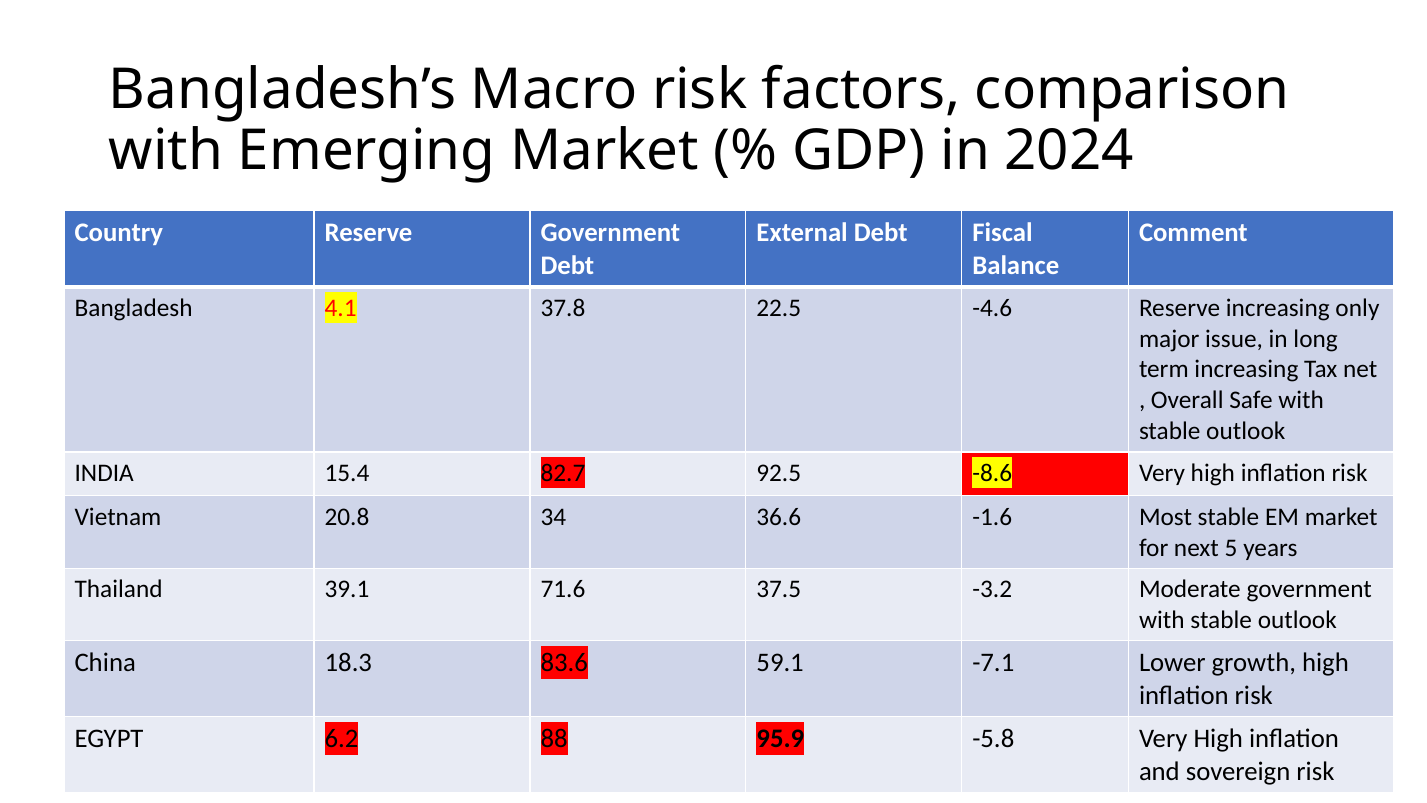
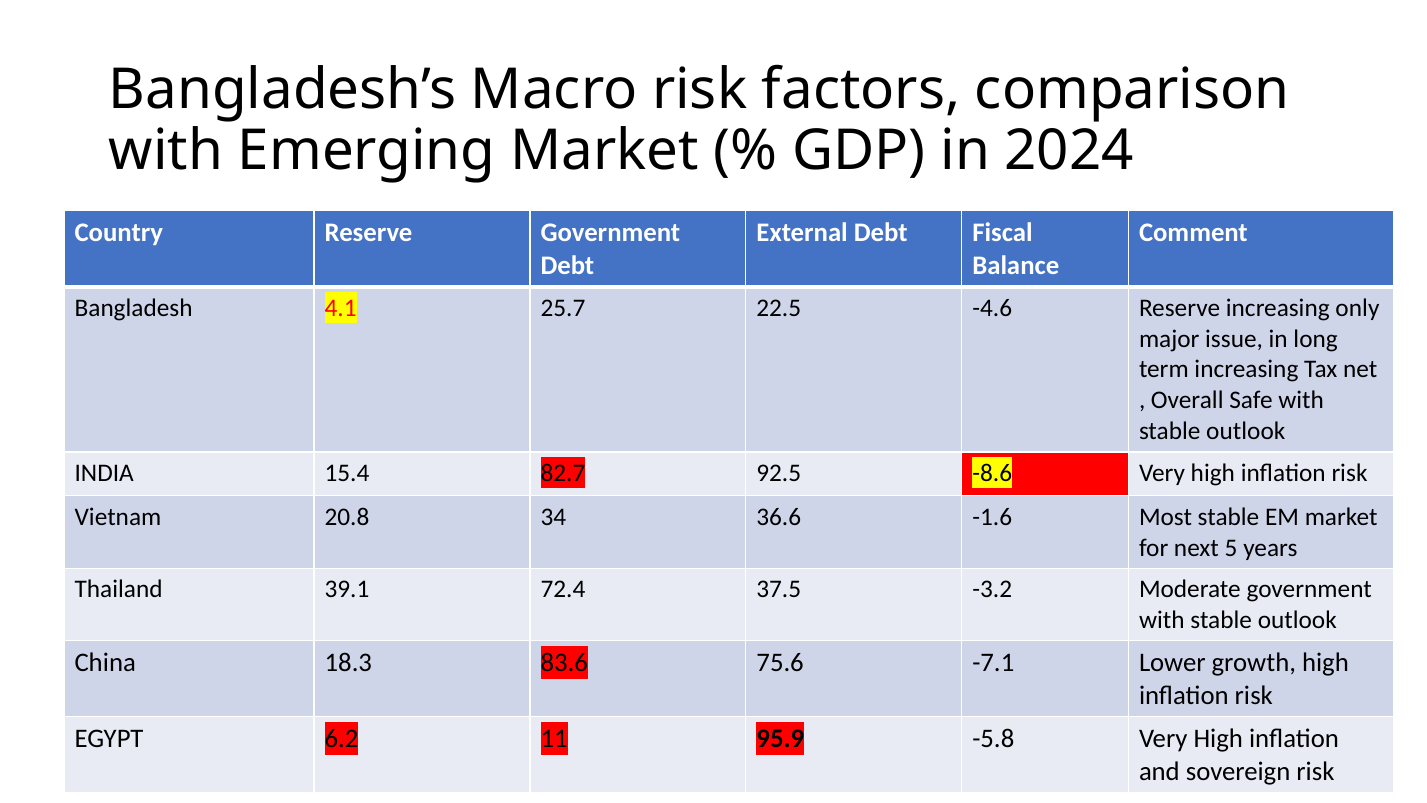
37.8: 37.8 -> 25.7 (563, 308)
71.6: 71.6 -> 72.4 (563, 589)
59.1: 59.1 -> 75.6 (780, 663)
88: 88 -> 11 (554, 739)
